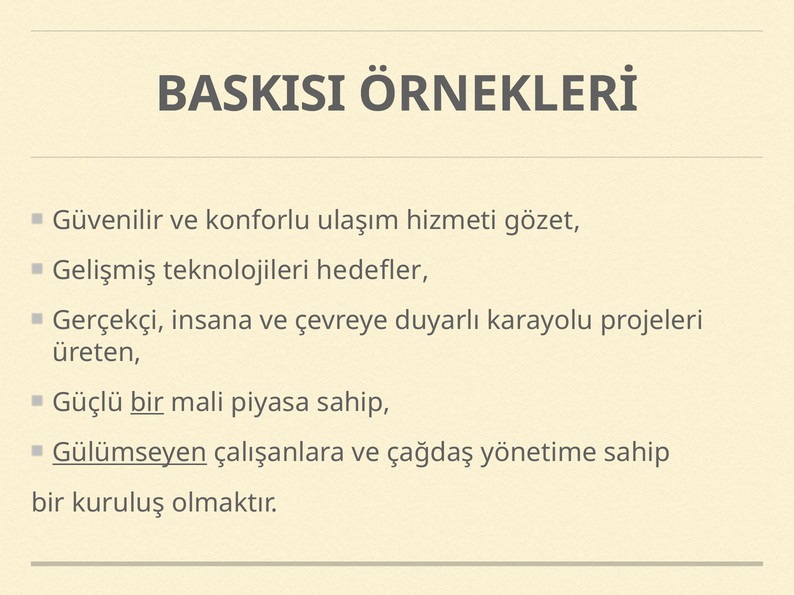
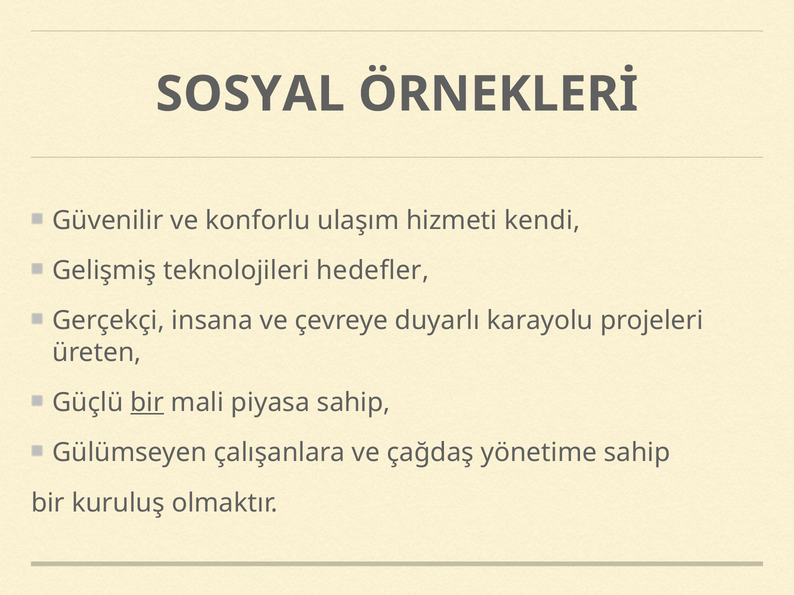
BASKISI: BASKISI -> SOSYAL (250, 94)
gözet: gözet -> kendi (542, 221)
Gülümseyen underline: present -> none (130, 453)
